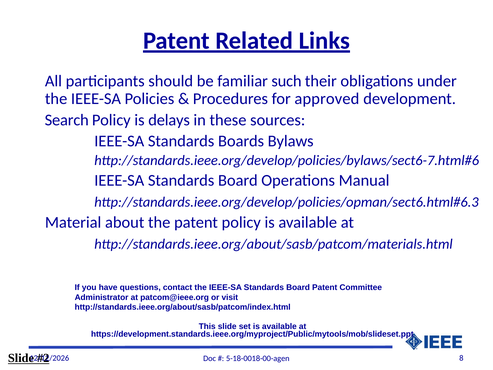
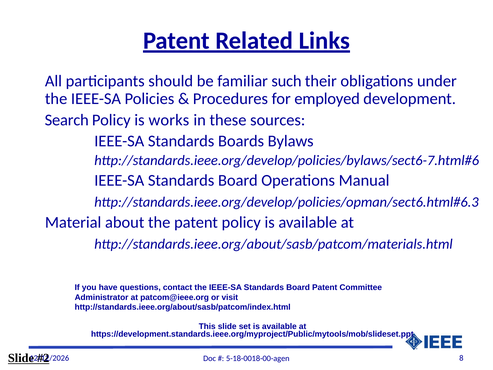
approved: approved -> employed (327, 99)
delays: delays -> works (169, 120)
